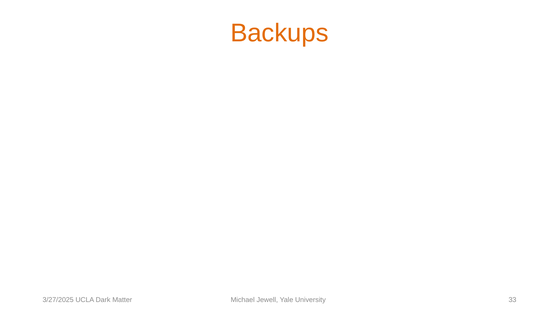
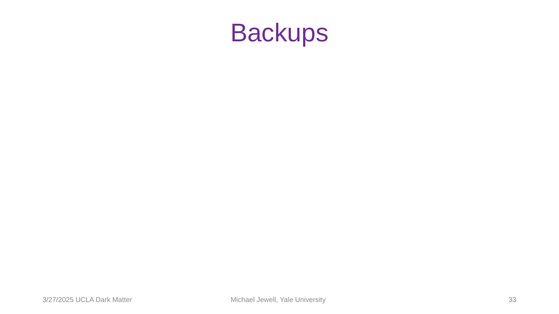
Backups colour: orange -> purple (279, 33)
